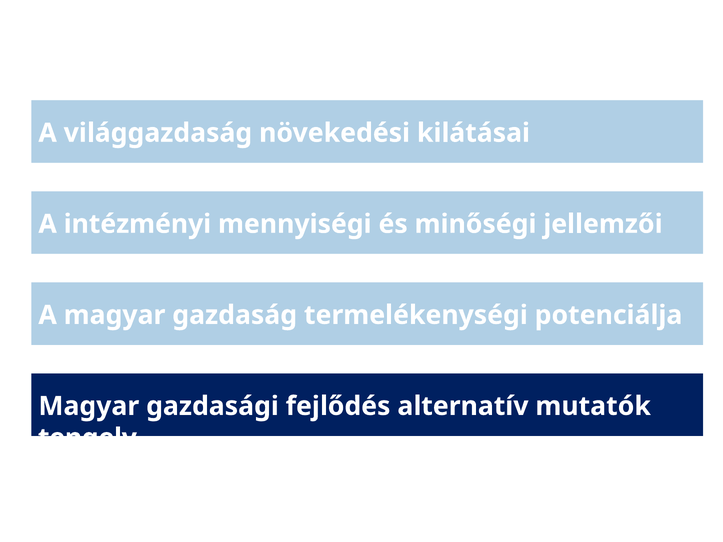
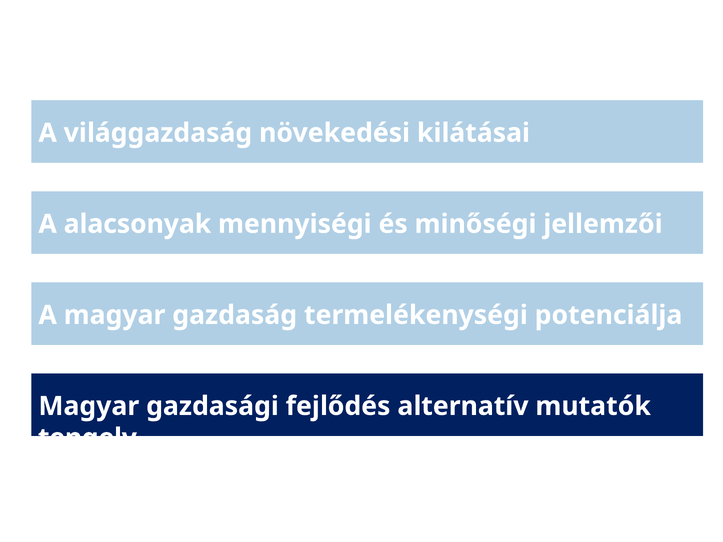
intézményi: intézményi -> alacsonyak (137, 224)
